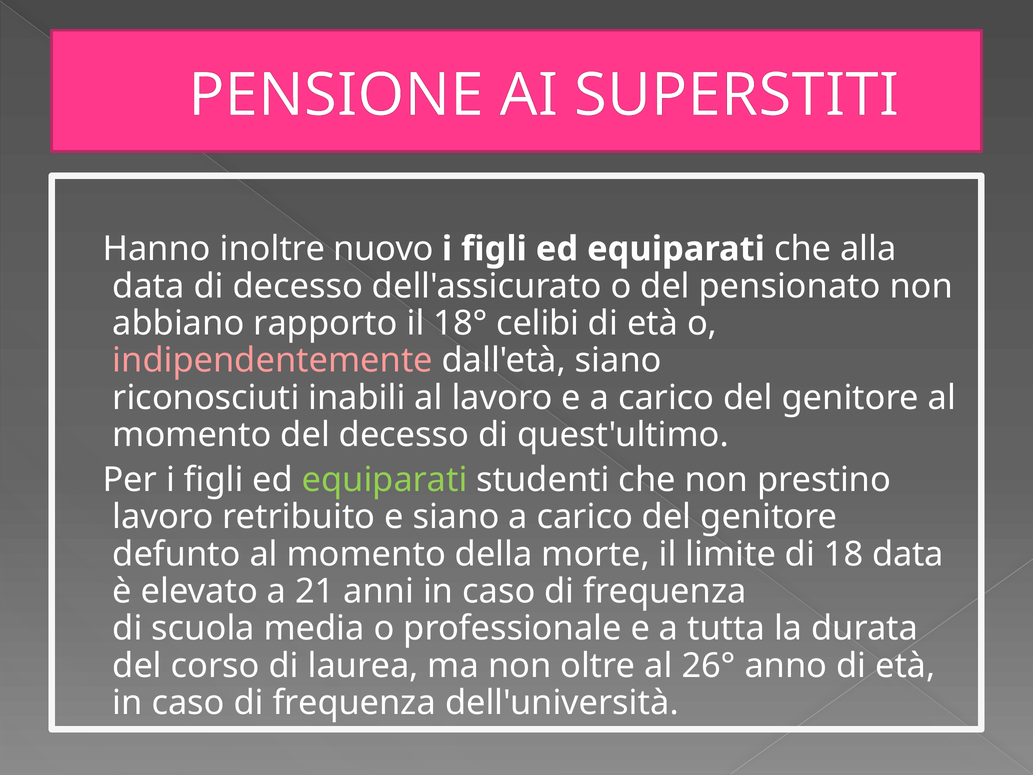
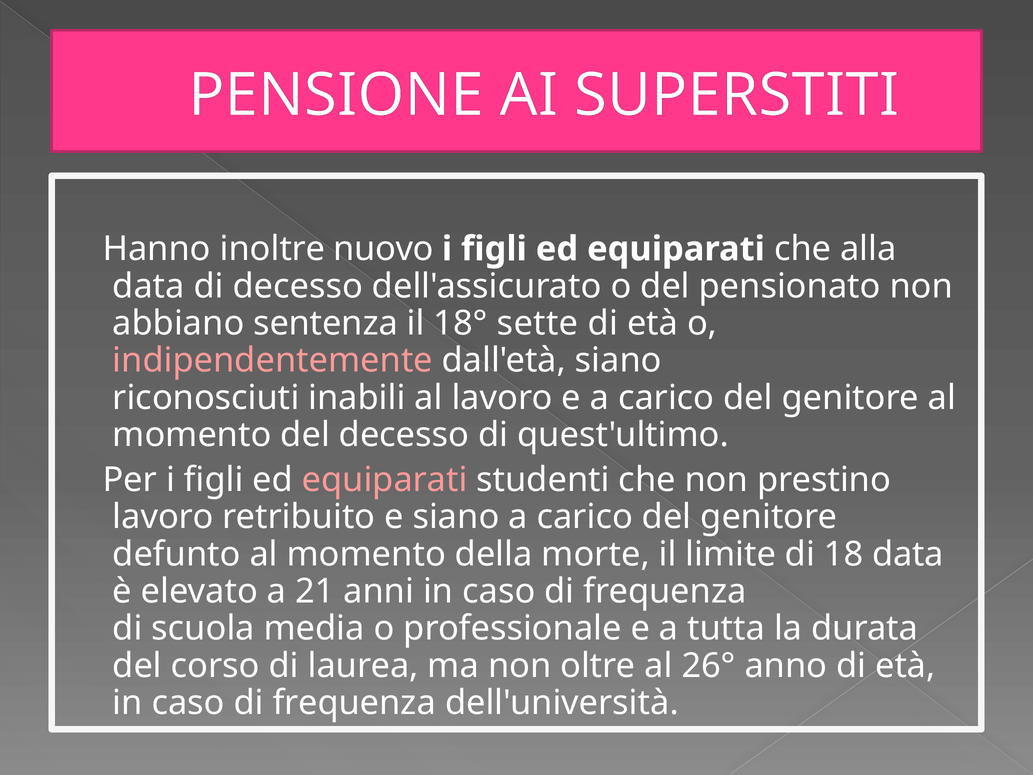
rapporto: rapporto -> sentenza (326, 323)
celibi: celibi -> sette (538, 323)
equiparati colour: light green -> pink (385, 480)
